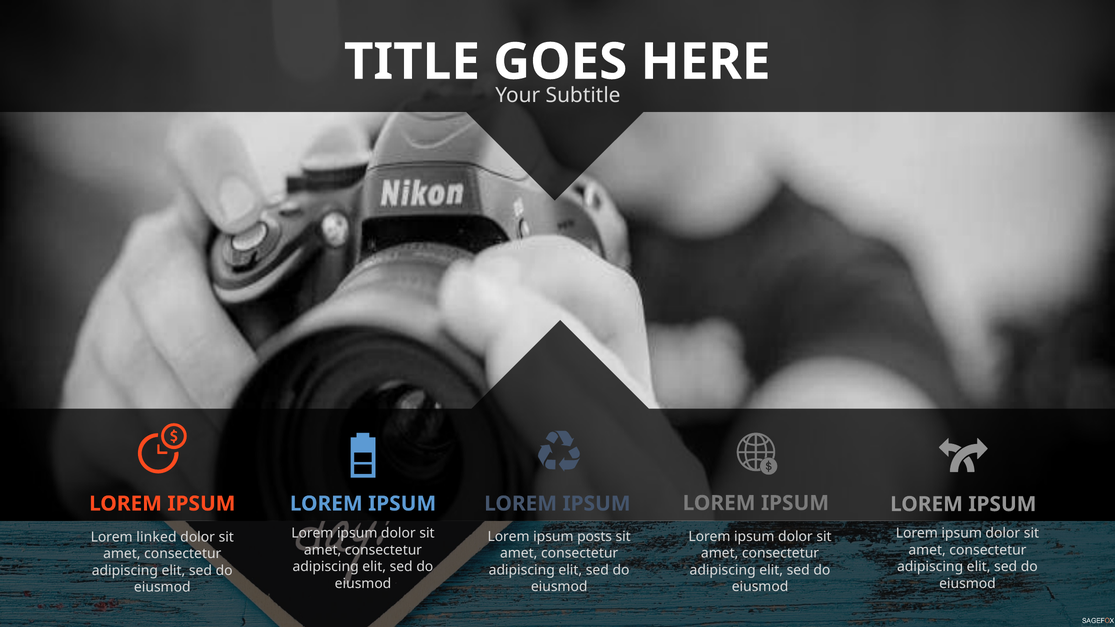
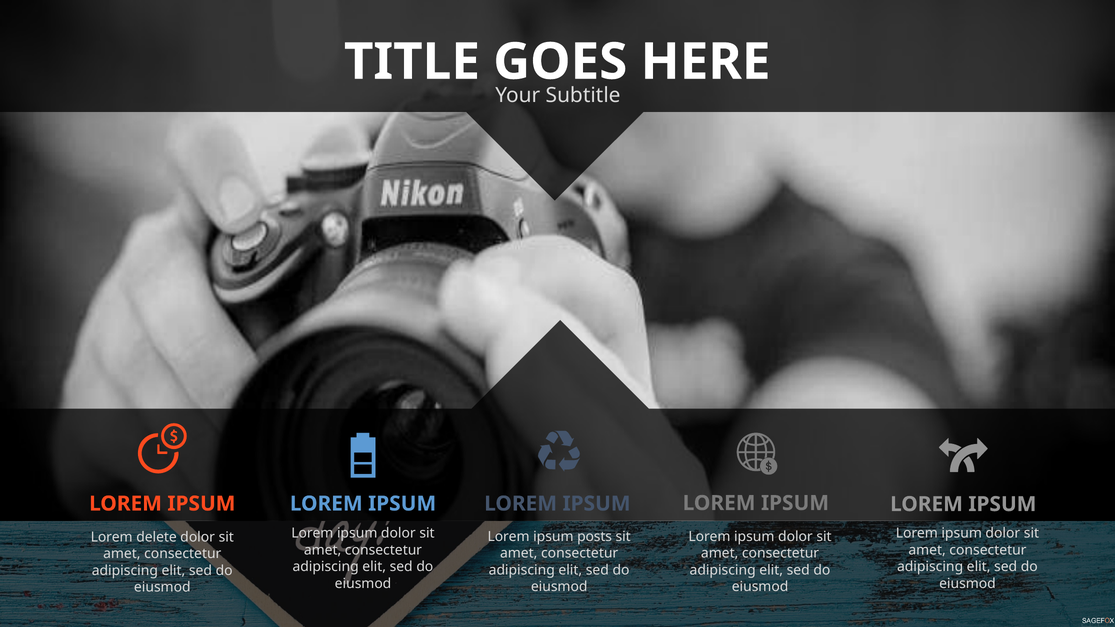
linked: linked -> delete (157, 537)
